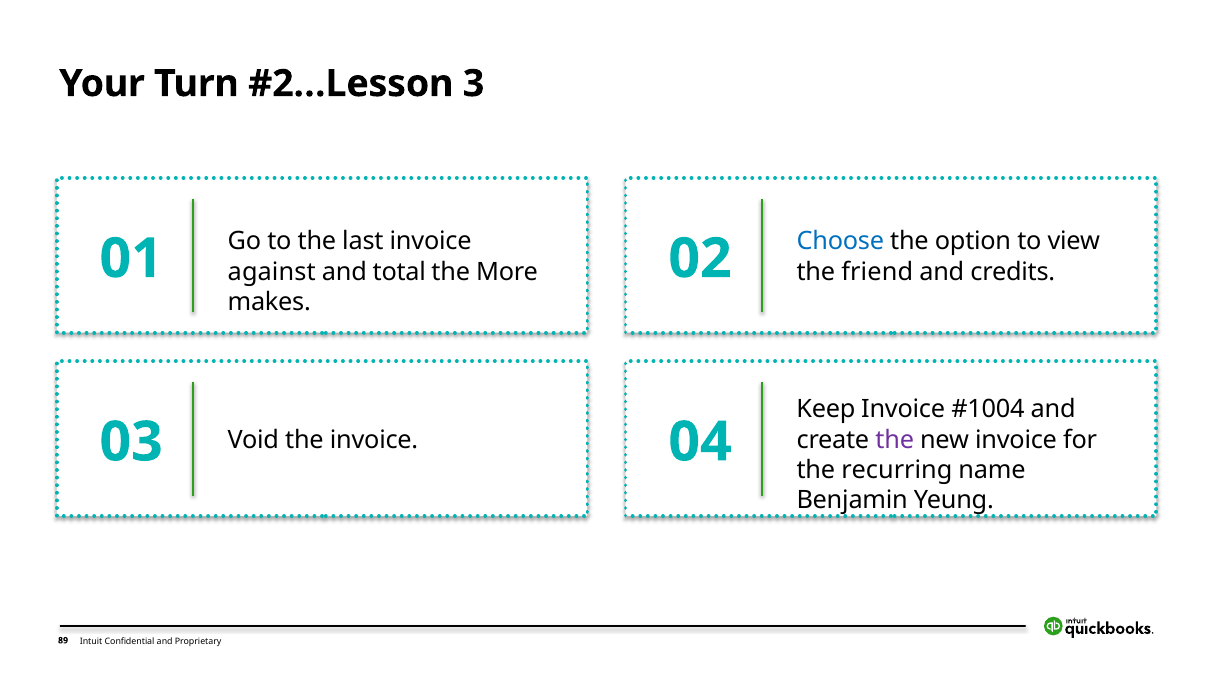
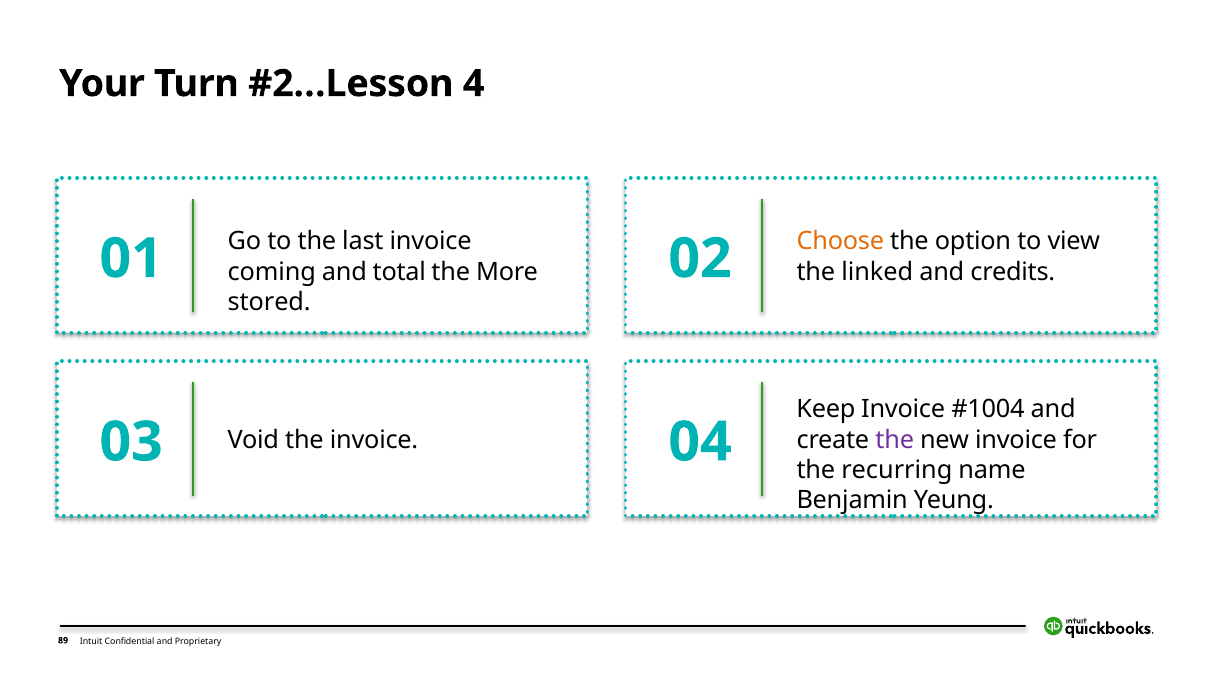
3: 3 -> 4 (474, 84)
Choose colour: blue -> orange (840, 241)
friend: friend -> linked (877, 272)
against: against -> coming (272, 272)
makes: makes -> stored (269, 302)
